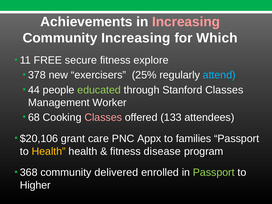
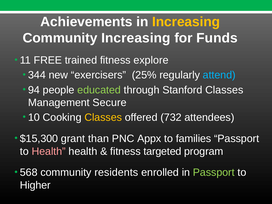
Increasing colour: pink -> yellow (186, 22)
Which: Which -> Funds (217, 38)
secure: secure -> trained (81, 60)
378: 378 -> 344 (37, 75)
44: 44 -> 94 (34, 90)
Worker: Worker -> Secure (110, 103)
68: 68 -> 10 (34, 117)
Classes colour: pink -> yellow (103, 117)
133: 133 -> 732 (171, 117)
$20,106: $20,106 -> $15,300 (39, 139)
care: care -> than (98, 139)
Health colour: yellow -> pink (49, 151)
disease: disease -> targeted (162, 151)
368: 368 -> 568 (29, 172)
delivered: delivered -> residents (116, 172)
